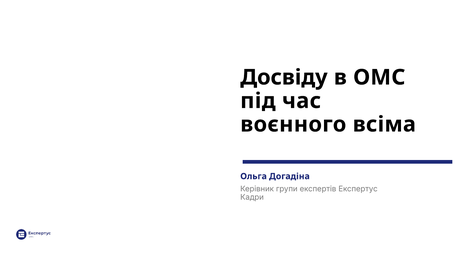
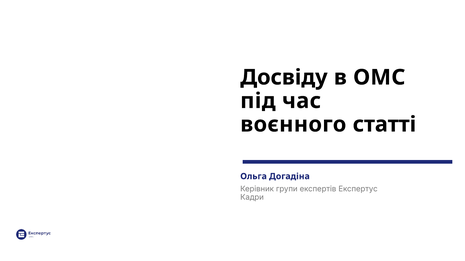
всіма: всіма -> статті (384, 125)
